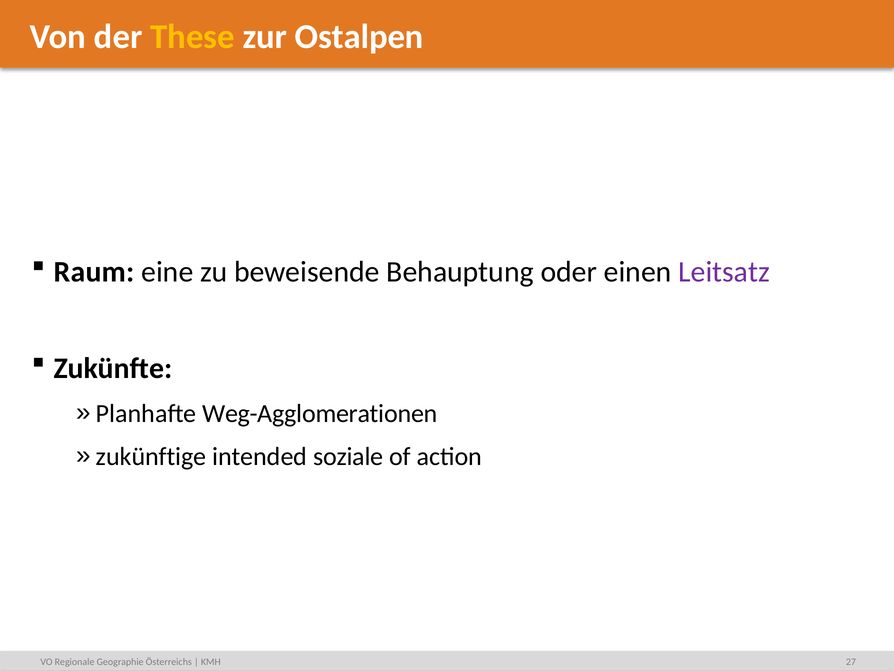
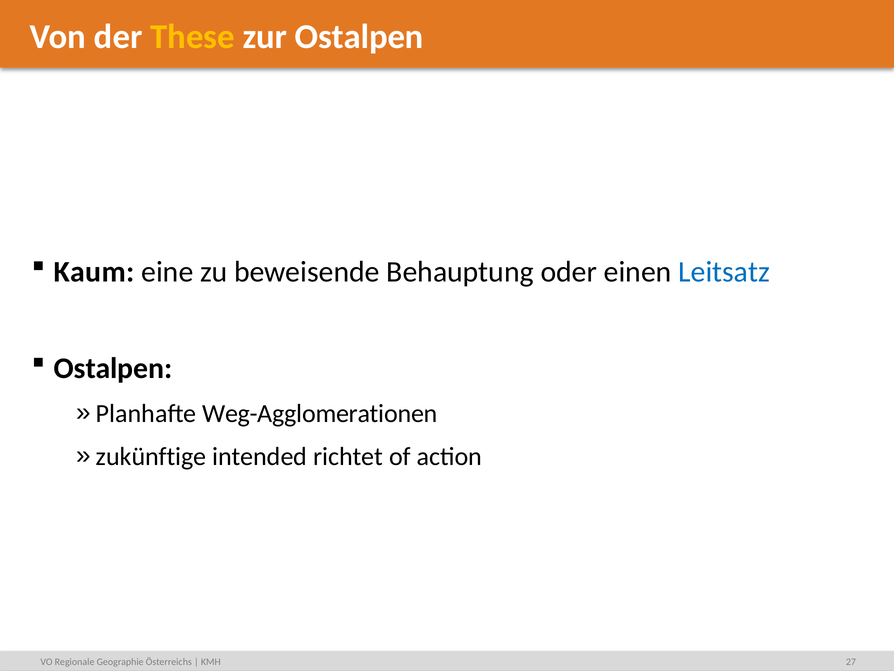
Raum: Raum -> Kaum (94, 272)
Leitsatz colour: purple -> blue (724, 272)
Zukünfte: Zukünfte -> Ostalpen (113, 368)
soziale: soziale -> richtet (348, 456)
